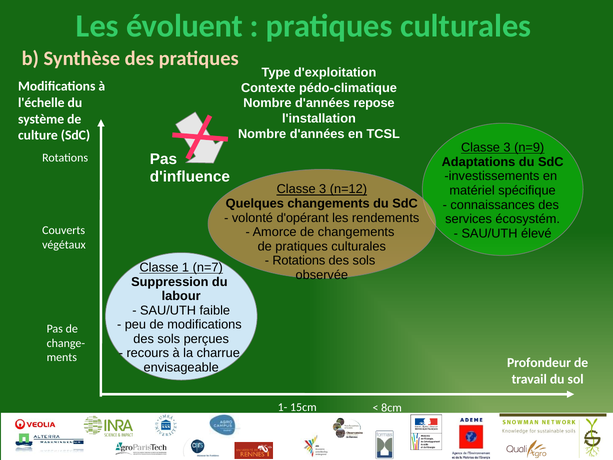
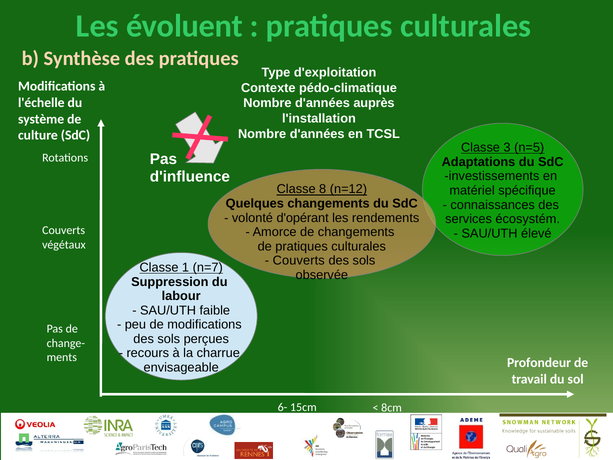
repose: repose -> auprès (374, 103)
n=9: n=9 -> n=5 (529, 148)
3: 3 -> 8 (323, 189)
Rotations: Rotations -> Couverts (299, 260)
1-: 1- -> 6- (283, 407)
